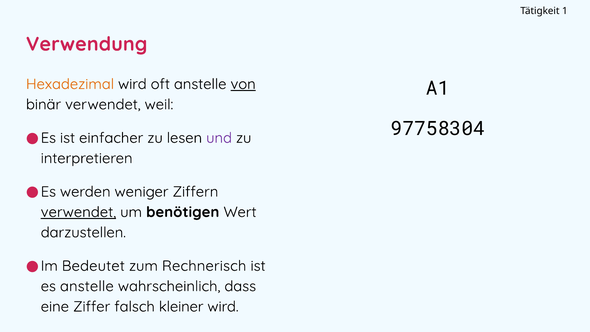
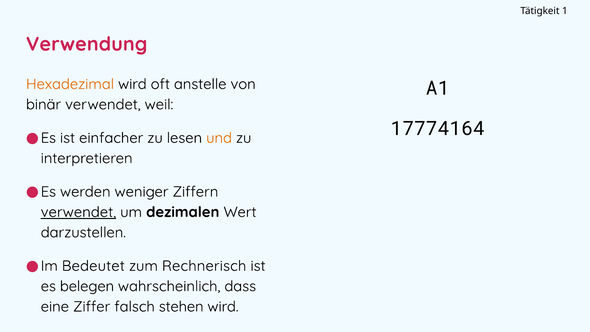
von underline: present -> none (243, 84)
97758304: 97758304 -> 17774164 (438, 129)
und colour: purple -> orange (219, 138)
benötigen: benötigen -> dezimalen (183, 212)
es anstelle: anstelle -> belegen (87, 286)
kleiner: kleiner -> stehen (181, 307)
